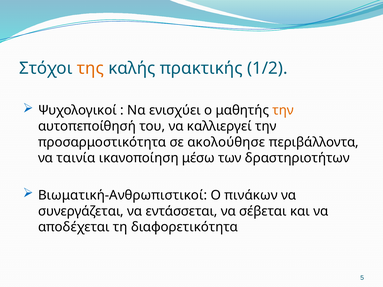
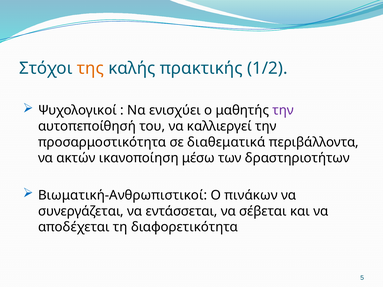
την colour: orange -> purple (283, 110)
ακολούθησε: ακολούθησε -> διαθεματικά (226, 142)
ταινία: ταινία -> ακτών (76, 158)
